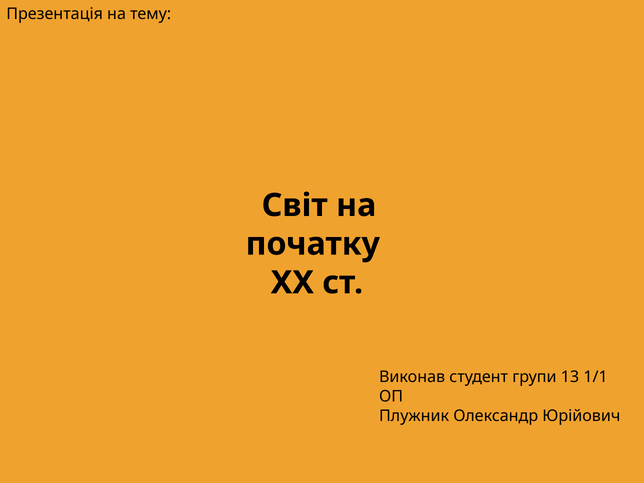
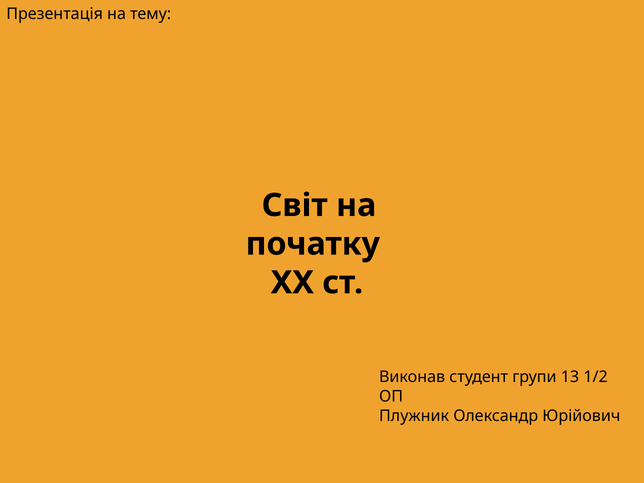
1/1: 1/1 -> 1/2 (596, 377)
